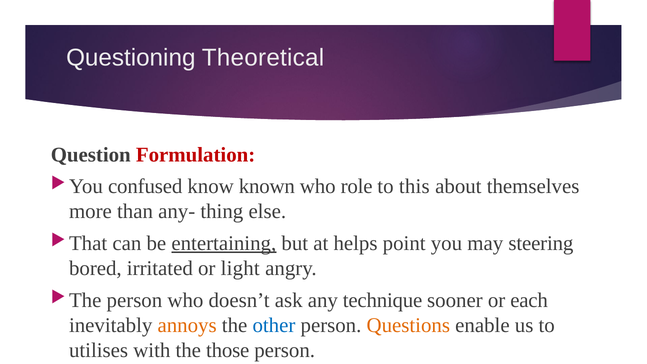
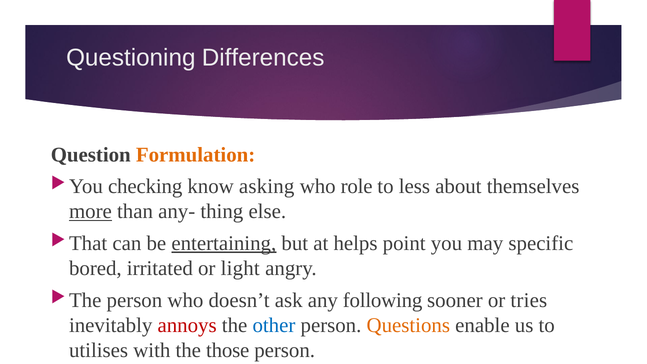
Theoretical: Theoretical -> Differences (263, 58)
Formulation colour: red -> orange (196, 155)
confused: confused -> checking (145, 186)
known: known -> asking (267, 186)
this: this -> less (414, 186)
more underline: none -> present (90, 212)
steering: steering -> specific (541, 243)
technique: technique -> following (383, 300)
each: each -> tries (529, 300)
annoys colour: orange -> red (187, 325)
